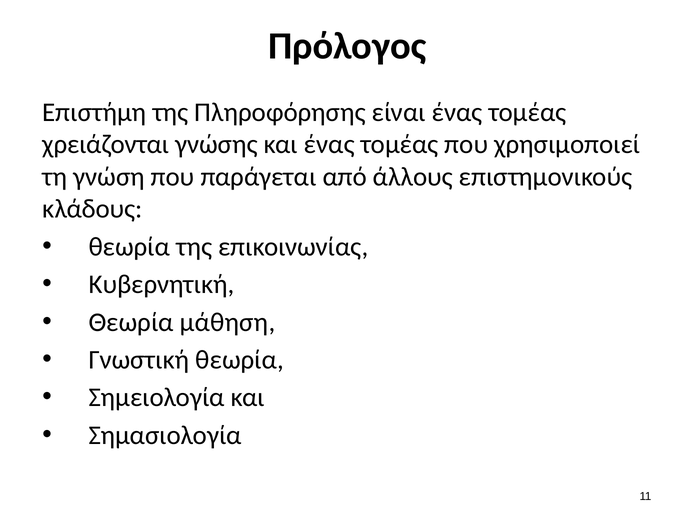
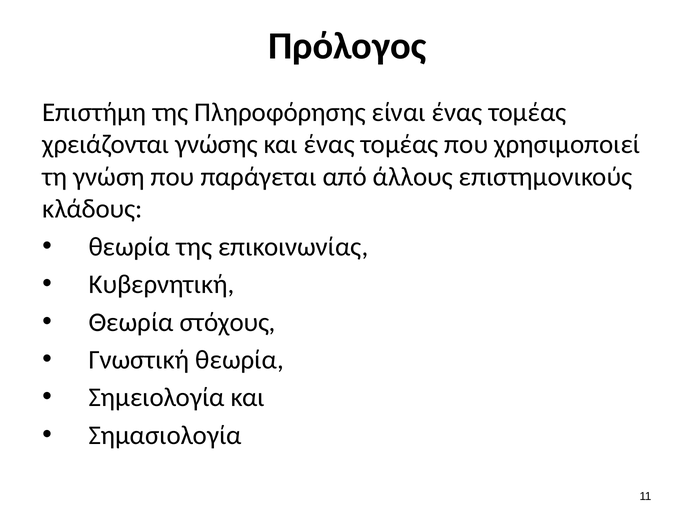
μάθηση: μάθηση -> στόχους (228, 322)
